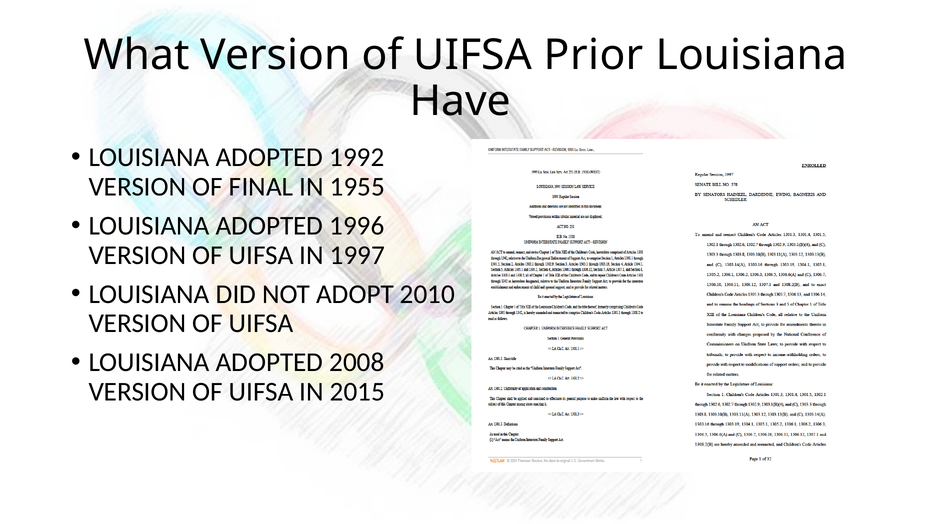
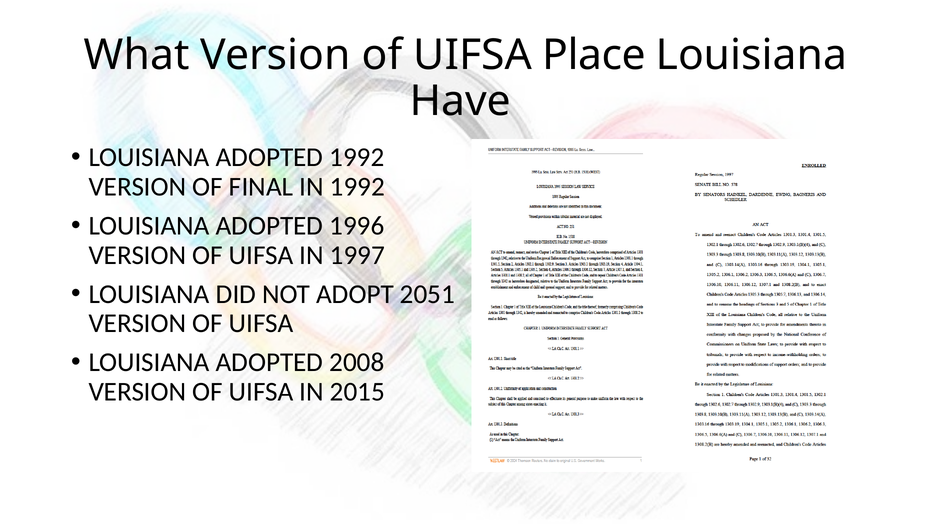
Prior: Prior -> Place (594, 55)
IN 1955: 1955 -> 1992 (357, 187)
2010: 2010 -> 2051 (427, 294)
